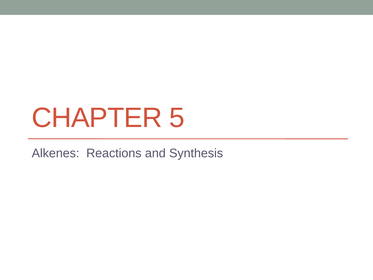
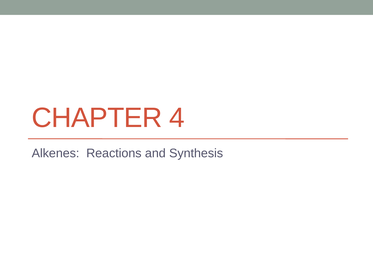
5: 5 -> 4 (177, 118)
